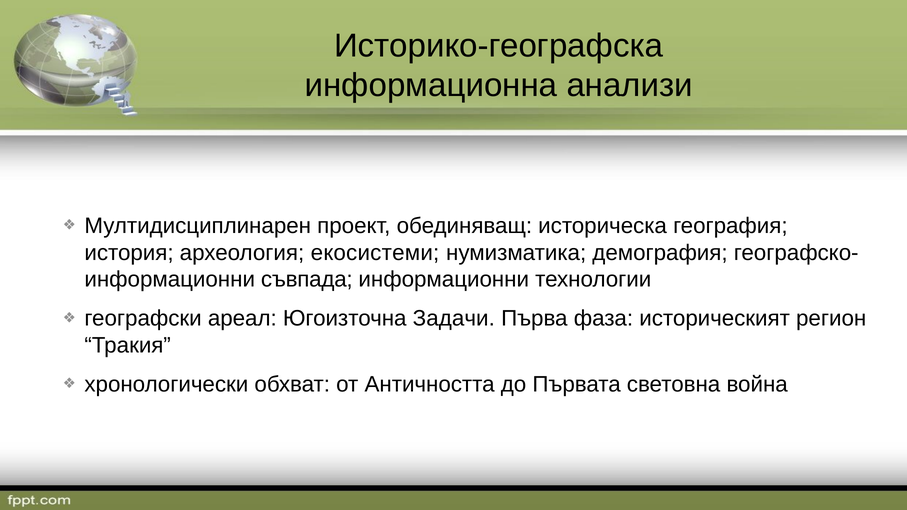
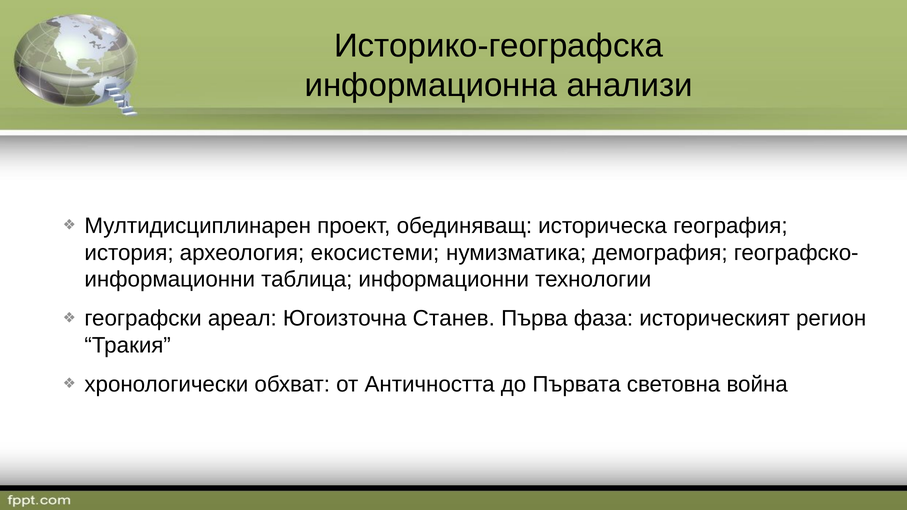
съвпада: съвпада -> таблица (307, 280)
Задачи: Задачи -> Станев (454, 319)
